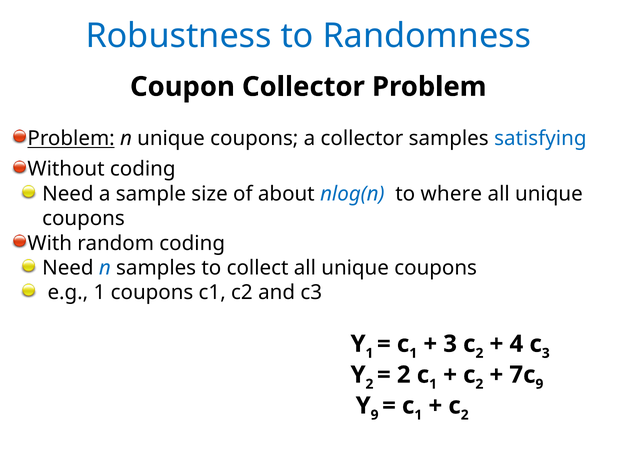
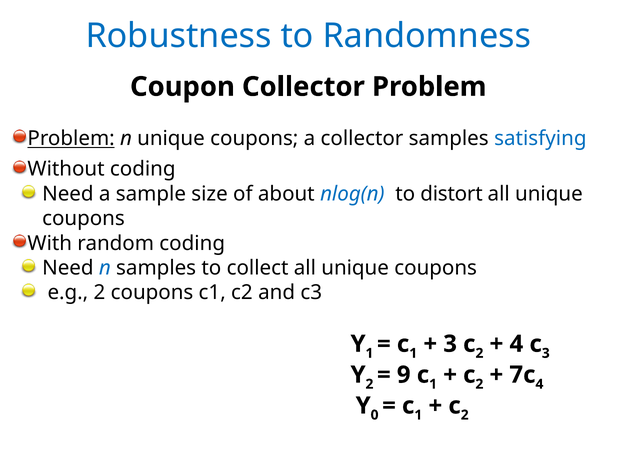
where: where -> distort (452, 194)
e.g 1: 1 -> 2 (99, 292)
2: 2 -> 9 (404, 375)
9: 9 -> 4 (539, 384)
9: 9 -> 0 (375, 415)
